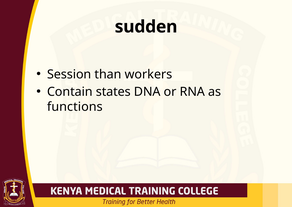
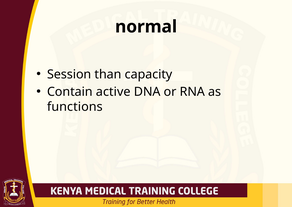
sudden: sudden -> normal (146, 27)
workers: workers -> capacity (149, 74)
states: states -> active (113, 92)
